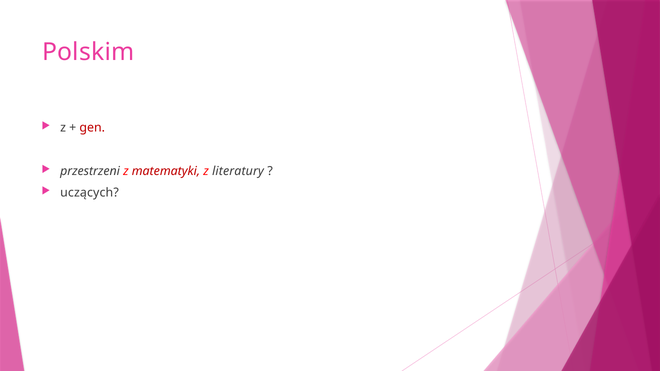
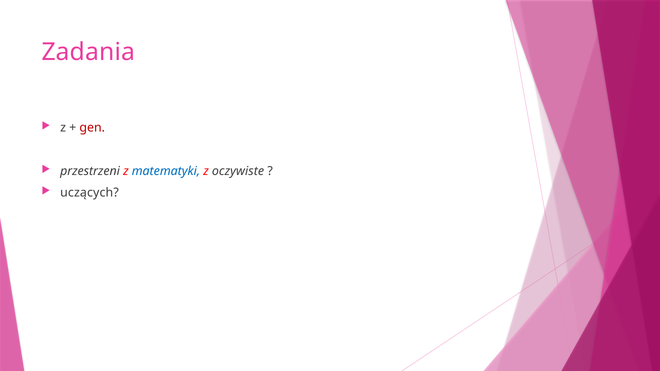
Polskim: Polskim -> Zadania (88, 52)
matematyki colour: red -> blue (166, 171)
literatury: literatury -> oczywiste (238, 171)
